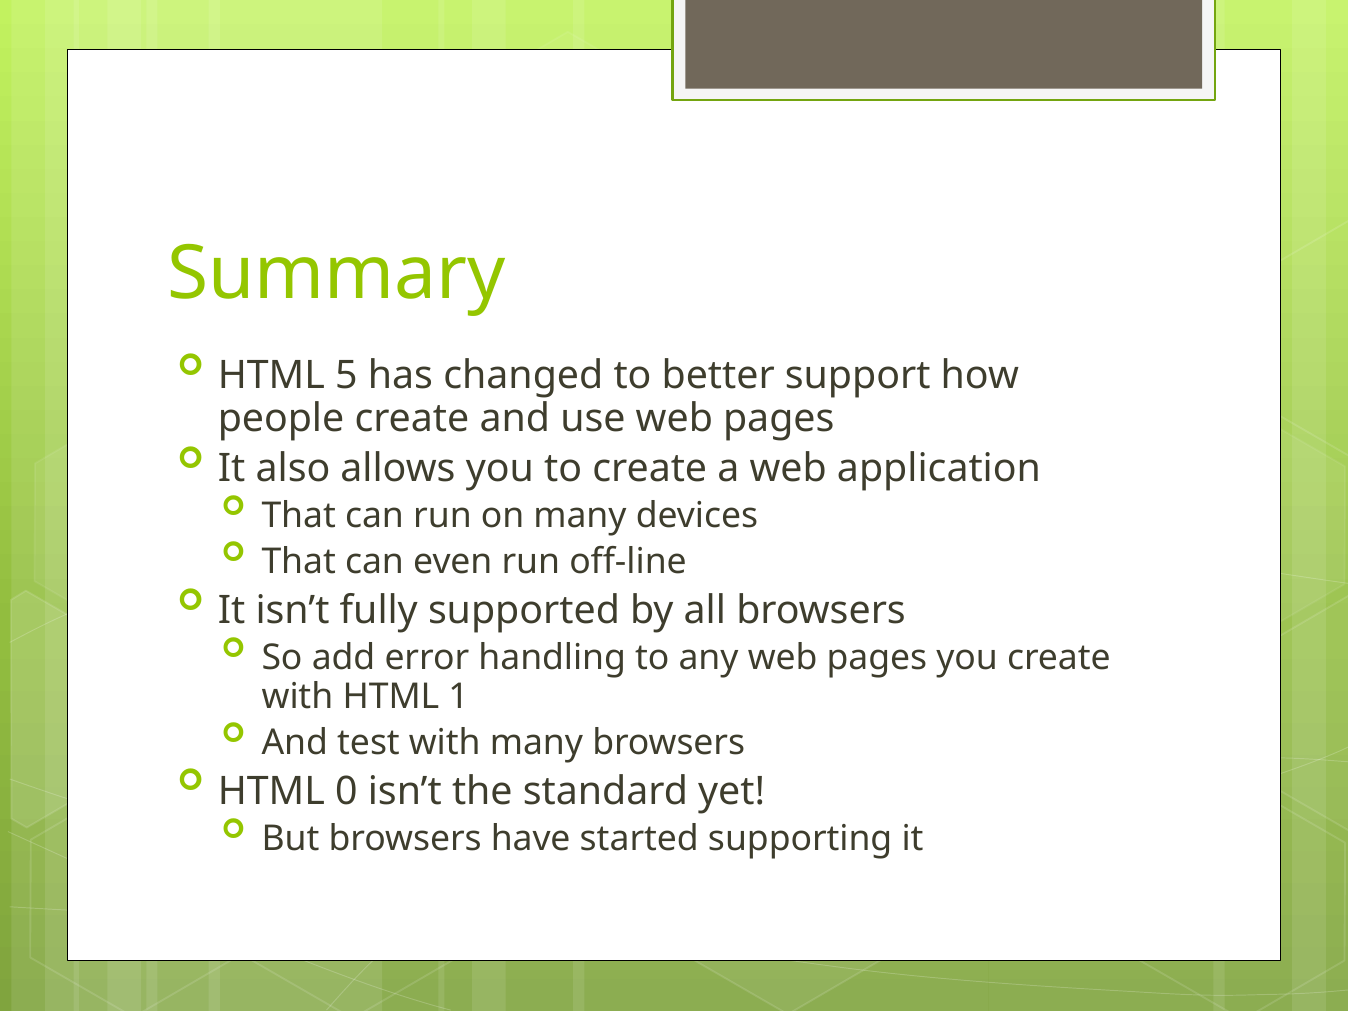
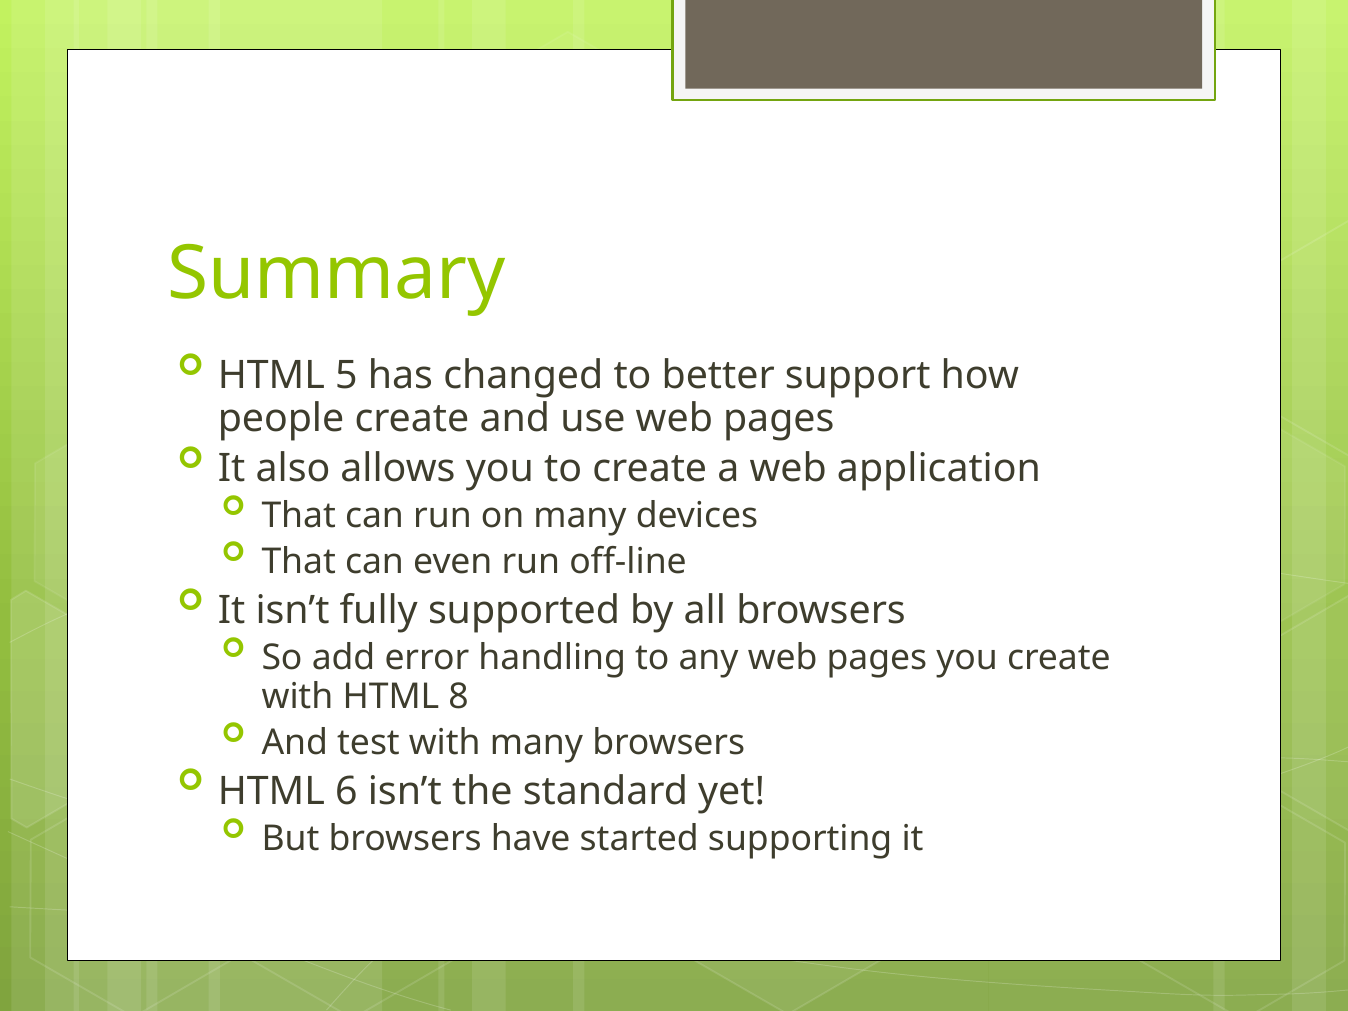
1: 1 -> 8 (459, 696)
0: 0 -> 6 (346, 791)
